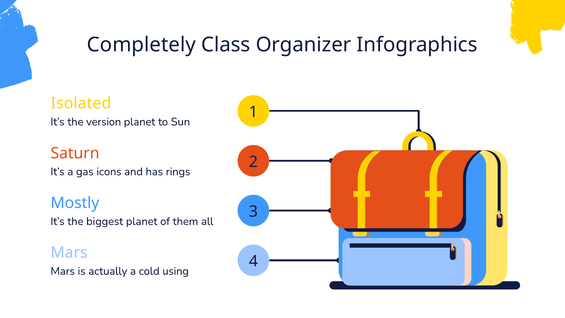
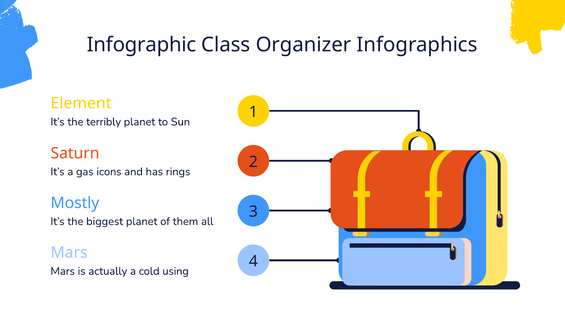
Completely: Completely -> Infographic (142, 45)
Isolated: Isolated -> Element (81, 103)
version: version -> terribly (104, 122)
